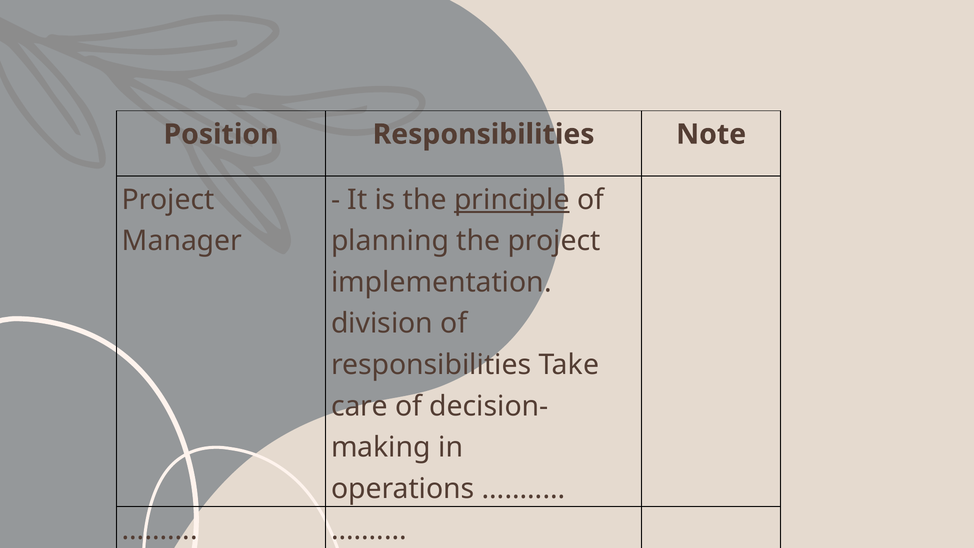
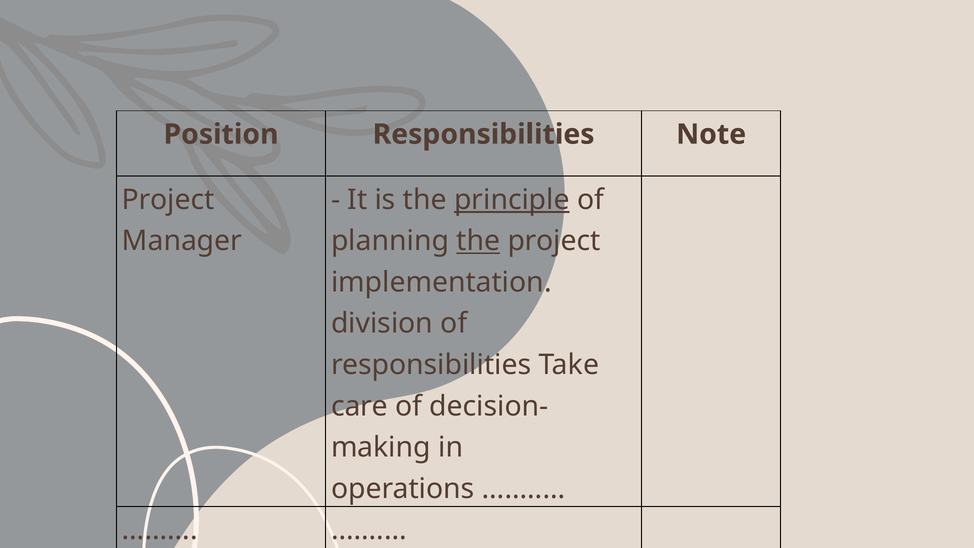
the underline: none -> present (478, 241)
